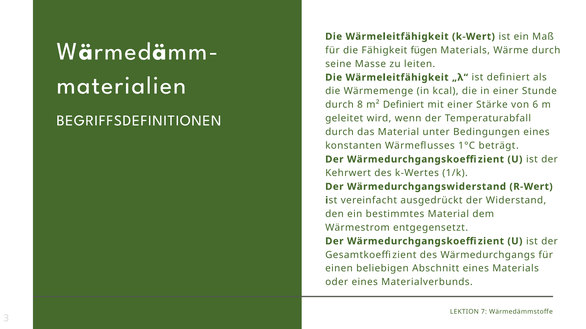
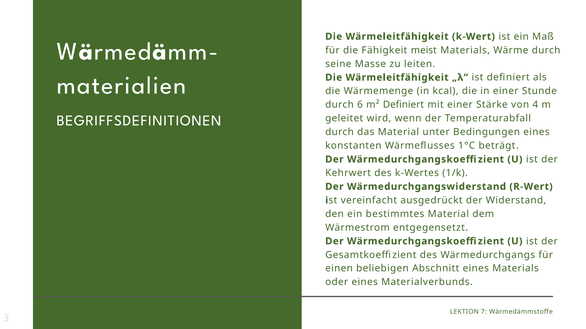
fügen: fügen -> meist (424, 50)
8: 8 -> 6 (360, 105)
6: 6 -> 4 (535, 105)
